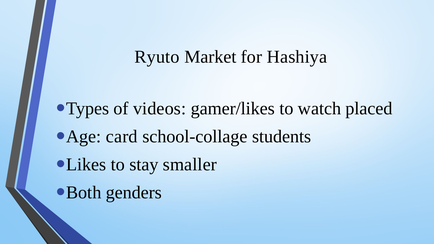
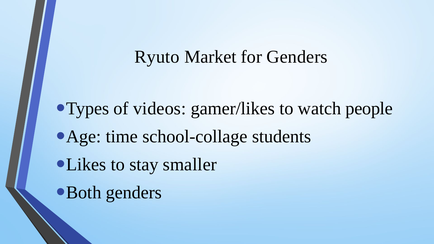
for Hashiya: Hashiya -> Genders (297, 57)
placed: placed -> people (369, 109)
card: card -> time (122, 137)
